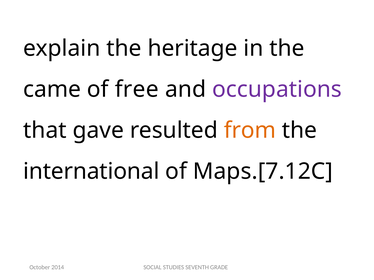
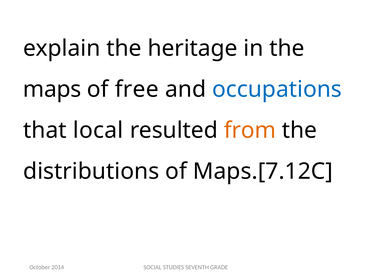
came: came -> maps (52, 89)
occupations colour: purple -> blue (277, 89)
gave: gave -> local (98, 131)
international: international -> distributions (91, 172)
